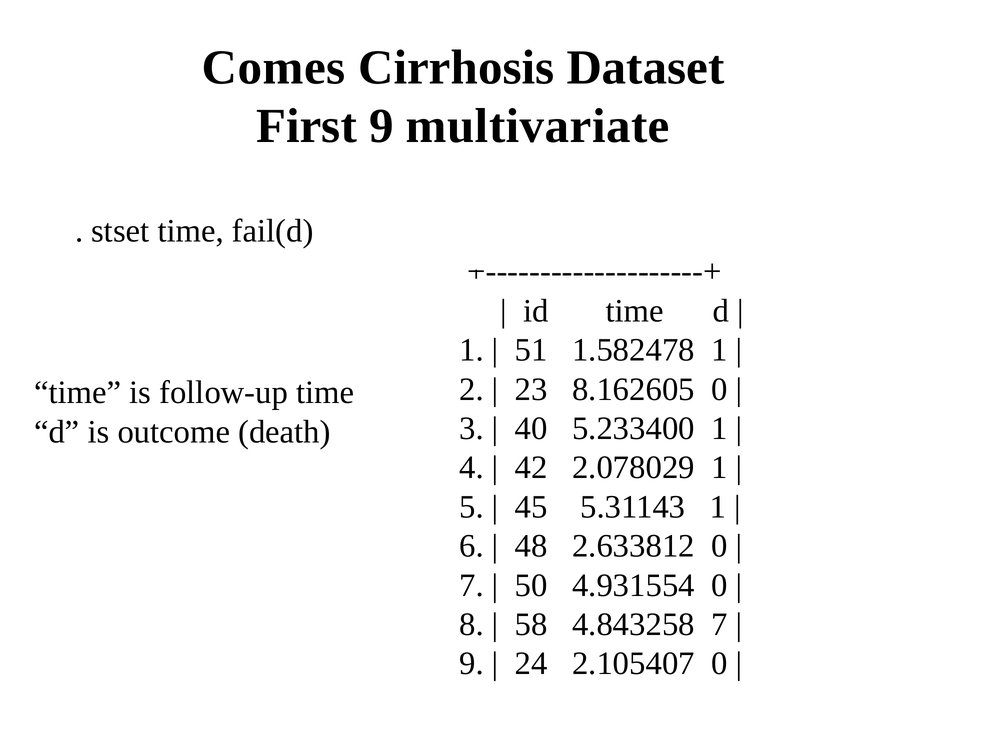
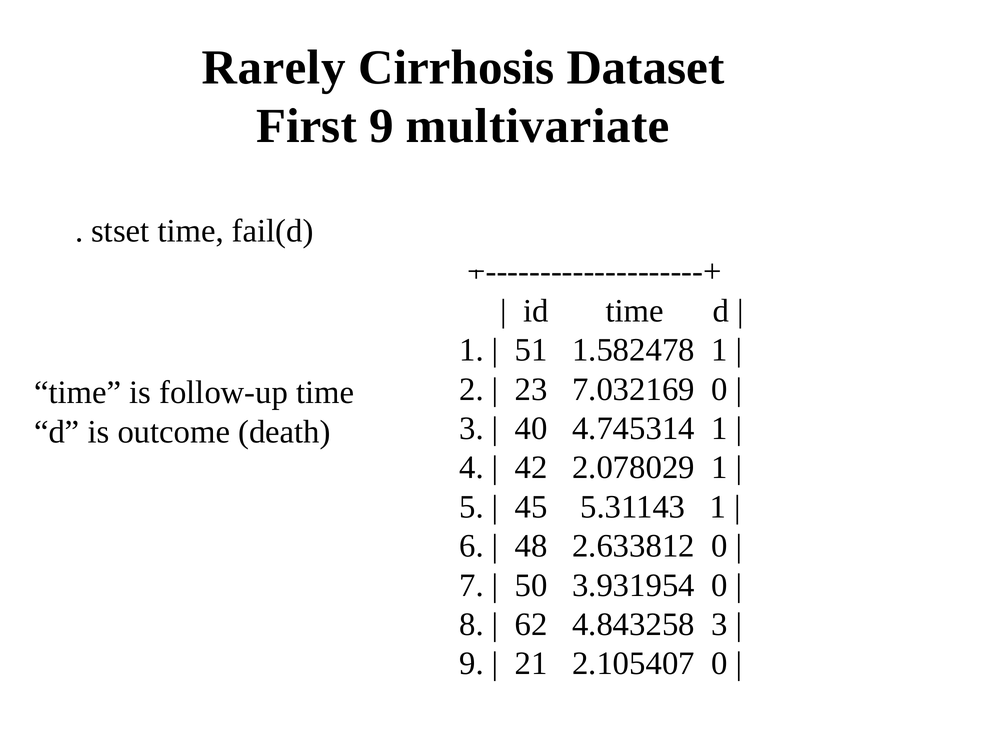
Comes: Comes -> Rarely (274, 68)
8.162605: 8.162605 -> 7.032169 (633, 390)
5.233400: 5.233400 -> 4.745314 (633, 429)
4.931554: 4.931554 -> 3.931954 (633, 586)
58: 58 -> 62 (531, 625)
4.843258 7: 7 -> 3 (719, 625)
24: 24 -> 21 (531, 664)
